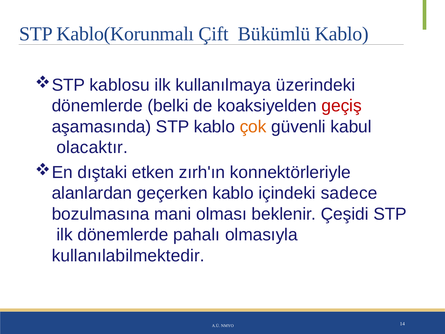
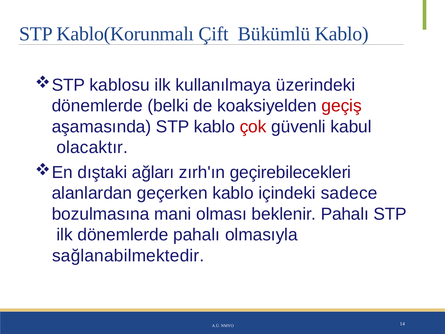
çok colour: orange -> red (253, 127)
etken: etken -> ağları (153, 172)
konnektörleriyle: konnektörleriyle -> geçirebilecekleri (290, 172)
beklenir Çeşidi: Çeşidi -> Pahalı (345, 214)
kullanılabilmektedir: kullanılabilmektedir -> sağlanabilmektedir (128, 256)
